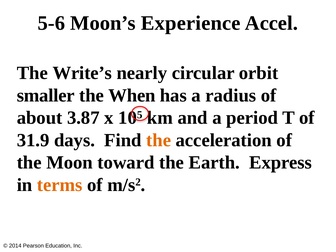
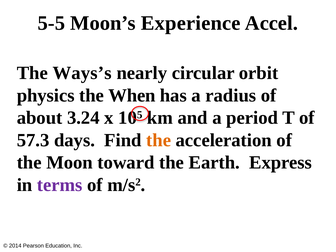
5-6: 5-6 -> 5-5 (51, 23)
Write’s: Write’s -> Ways’s (82, 73)
smaller: smaller -> physics (46, 95)
3.87: 3.87 -> 3.24 (83, 118)
31.9: 31.9 -> 57.3 (33, 140)
terms colour: orange -> purple (60, 185)
